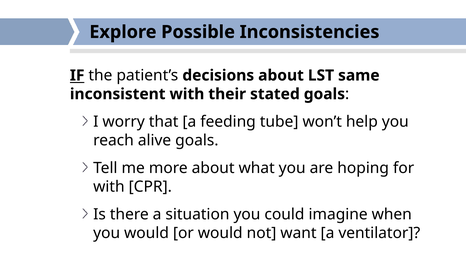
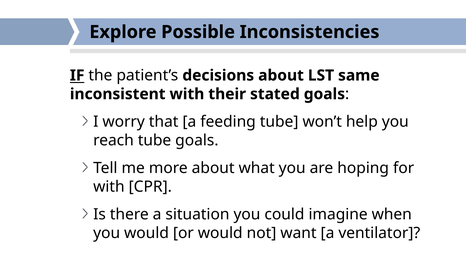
reach alive: alive -> tube (155, 140)
